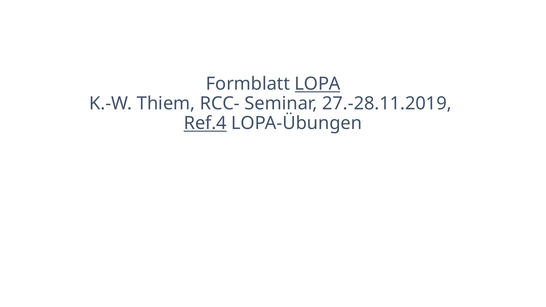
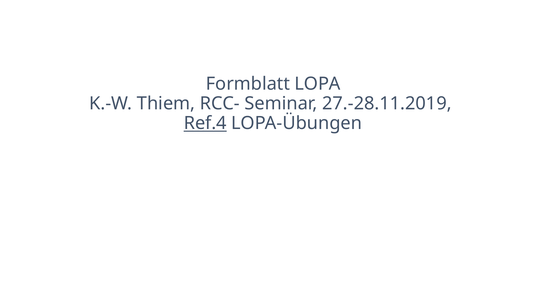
LOPA underline: present -> none (318, 84)
